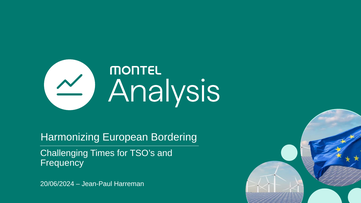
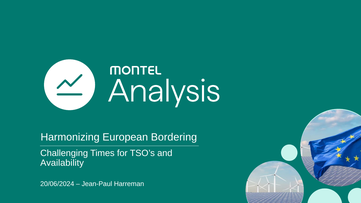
Frequency: Frequency -> Availability (62, 163)
